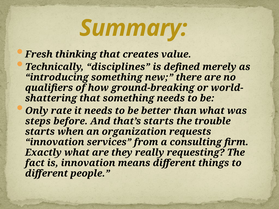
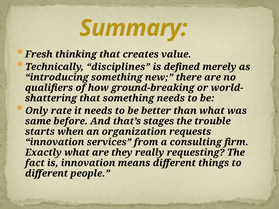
steps: steps -> same (38, 121)
that’s starts: starts -> stages (159, 121)
